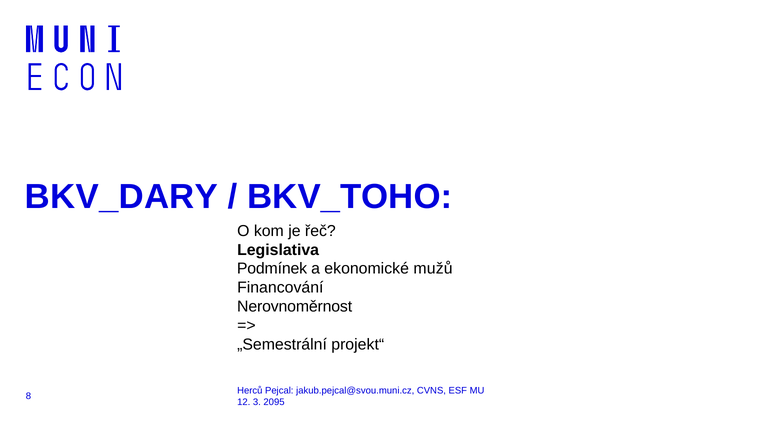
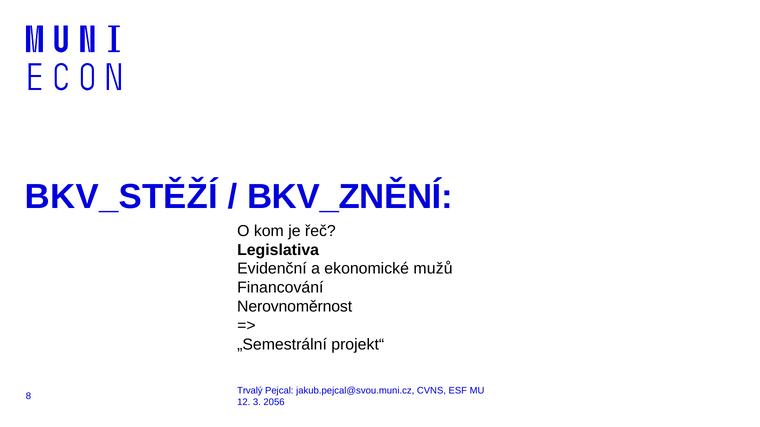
BKV_DARY: BKV_DARY -> BKV_STĚŽÍ (121, 197)
BKV_TOHO: BKV_TOHO -> BKV_ZNĚNÍ (350, 197)
Podmínek: Podmínek -> Evidenční (272, 269)
Herců: Herců -> Trvalý (250, 391)
2095: 2095 -> 2056 (274, 402)
